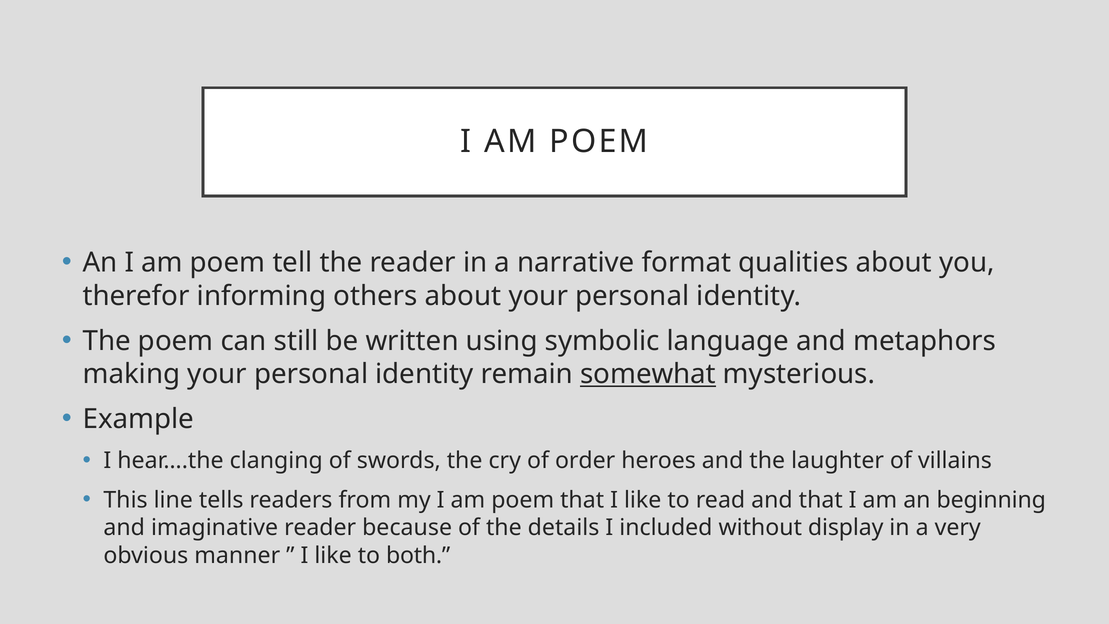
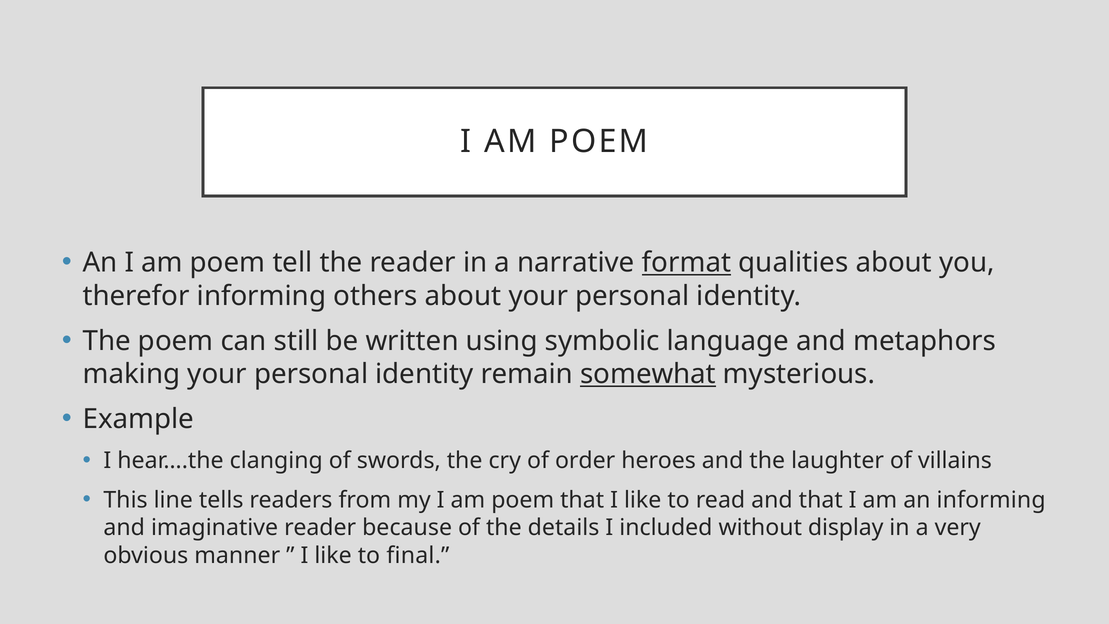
format underline: none -> present (686, 263)
an beginning: beginning -> informing (991, 500)
both: both -> final (418, 555)
